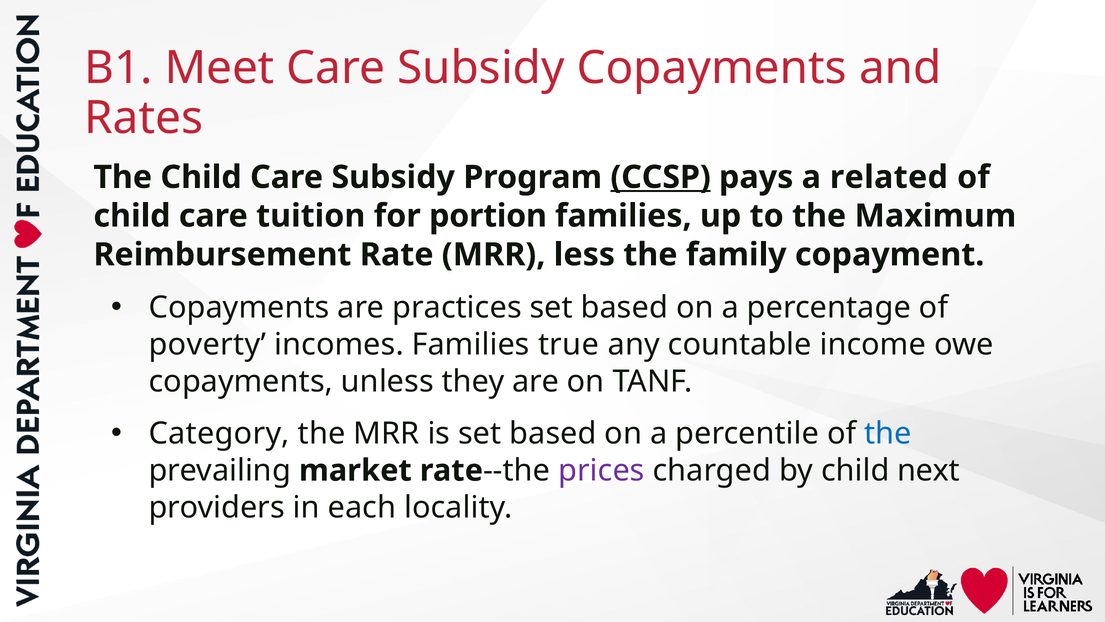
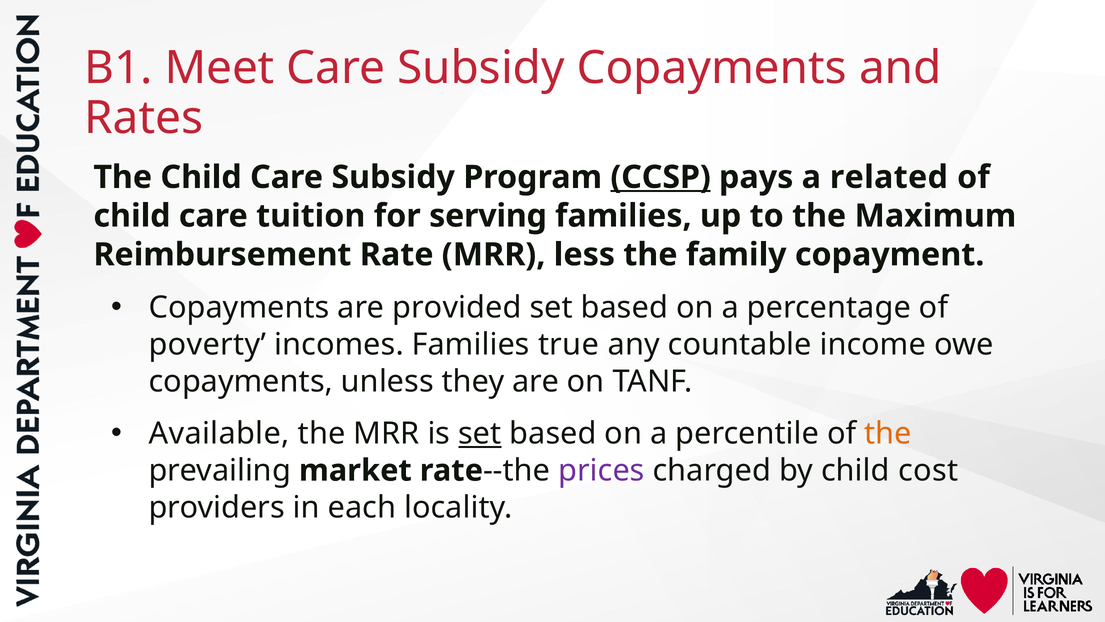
portion: portion -> serving (488, 216)
practices: practices -> provided (457, 307)
Category: Category -> Available (219, 433)
set underline: none -> present (480, 433)
the colour: blue -> orange (888, 433)
next: next -> cost (928, 470)
